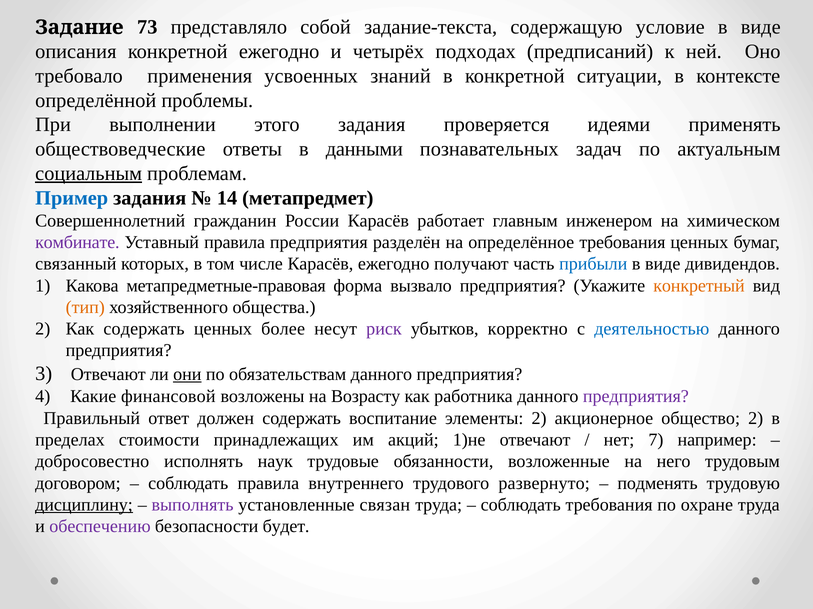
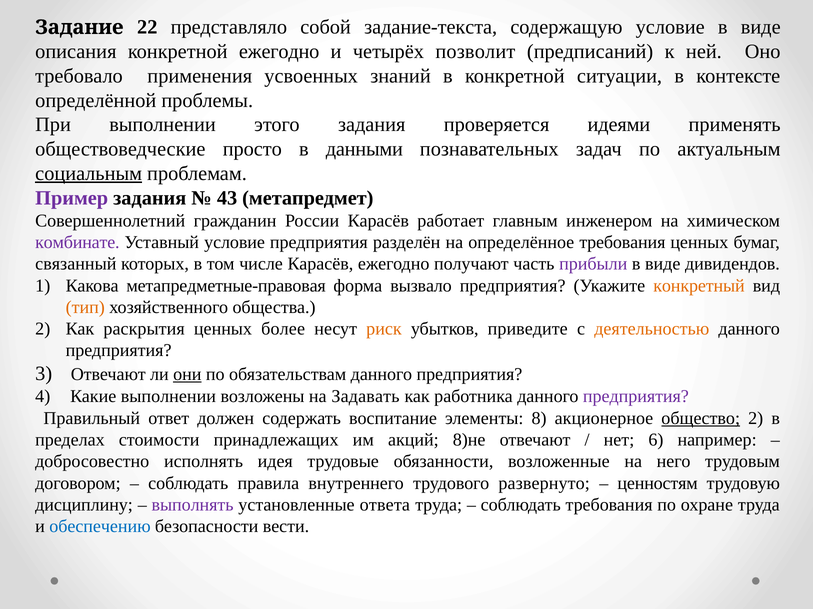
73: 73 -> 22 (147, 27)
подходах: подходах -> позволит (475, 52)
ответы: ответы -> просто (252, 149)
Пример colour: blue -> purple (72, 198)
14: 14 -> 43 (227, 198)
Уставный правила: правила -> условие (235, 243)
прибыли colour: blue -> purple (593, 264)
Как содержать: содержать -> раскрытия (144, 329)
риск colour: purple -> orange (384, 329)
корректно: корректно -> приведите (528, 329)
деятельностью colour: blue -> orange (652, 329)
Какие финансовой: финансовой -> выполнении (168, 397)
Возрасту: Возрасту -> Задавать (365, 397)
элементы 2: 2 -> 8 (539, 419)
общество underline: none -> present (701, 419)
1)не: 1)не -> 8)не (469, 440)
7: 7 -> 6 (656, 440)
наук: наук -> идея (275, 462)
подменять: подменять -> ценностям (658, 484)
дисциплину underline: present -> none (84, 505)
связан: связан -> ответа (385, 505)
обеспечению colour: purple -> blue (100, 527)
будет: будет -> вести (286, 527)
